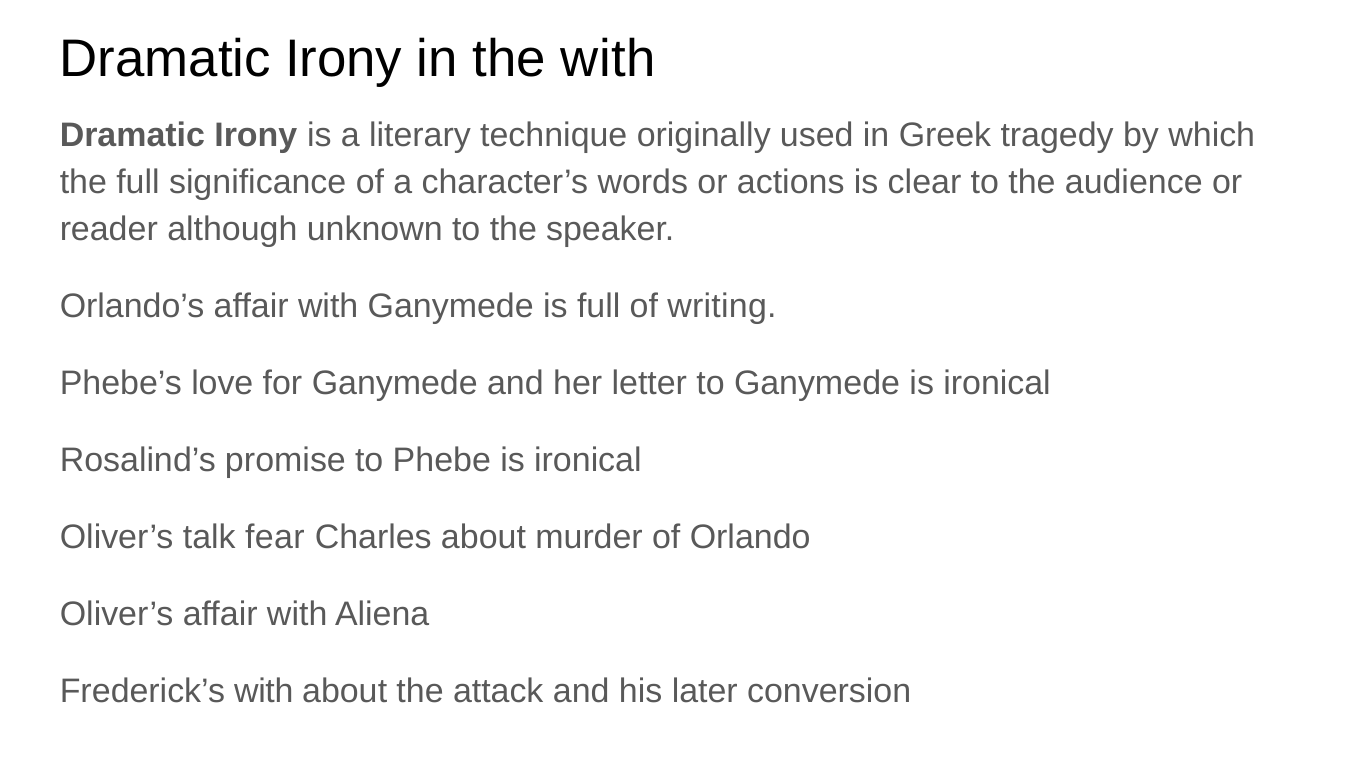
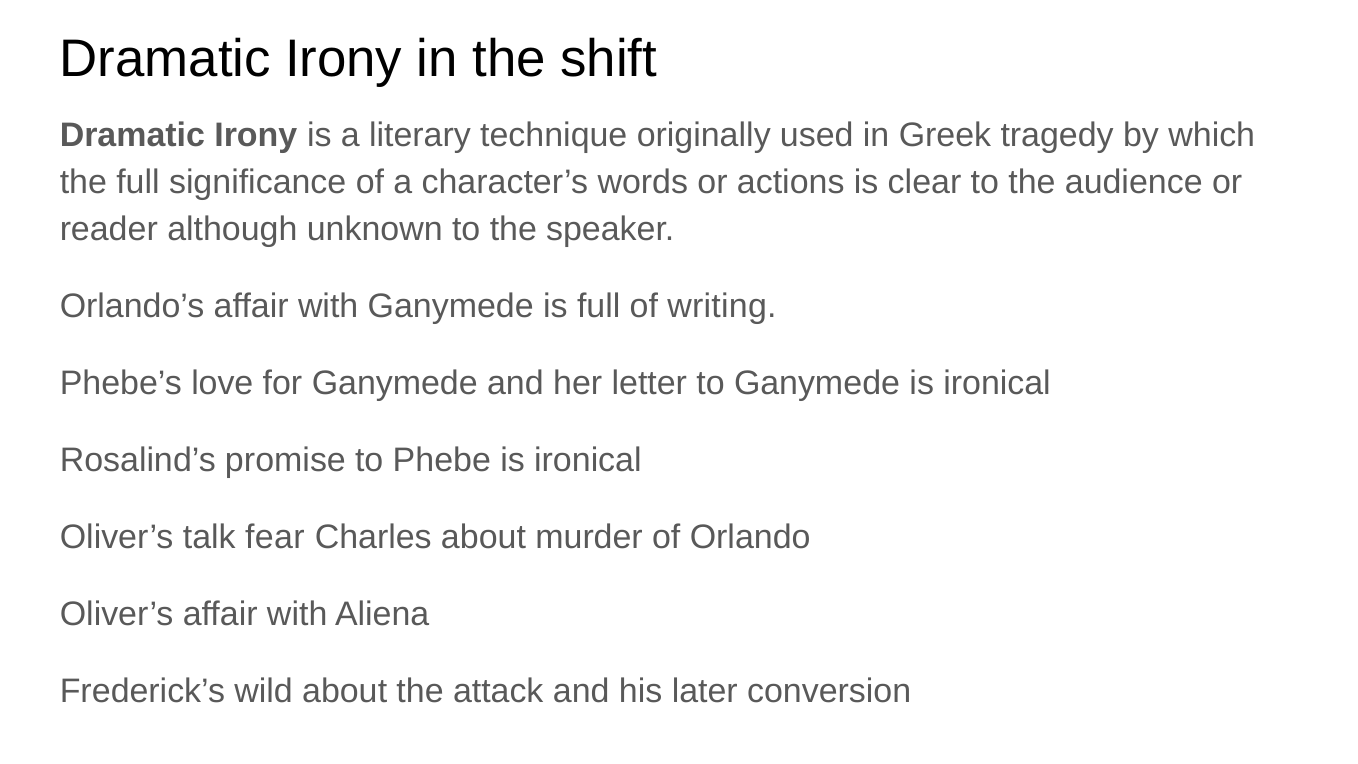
the with: with -> shift (609, 59)
Frederick’s with: with -> wild (264, 691)
